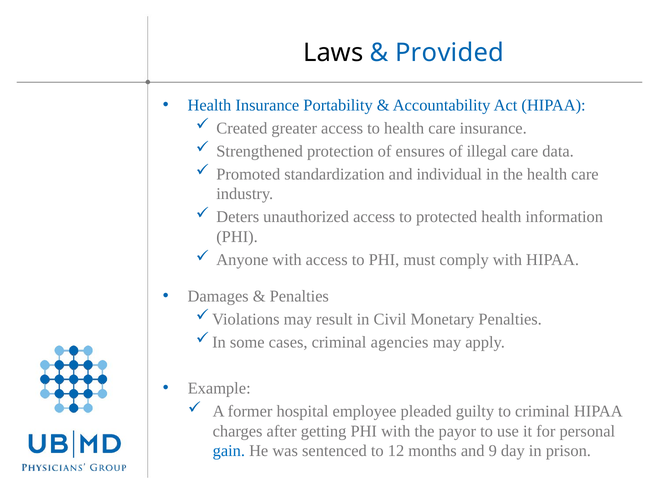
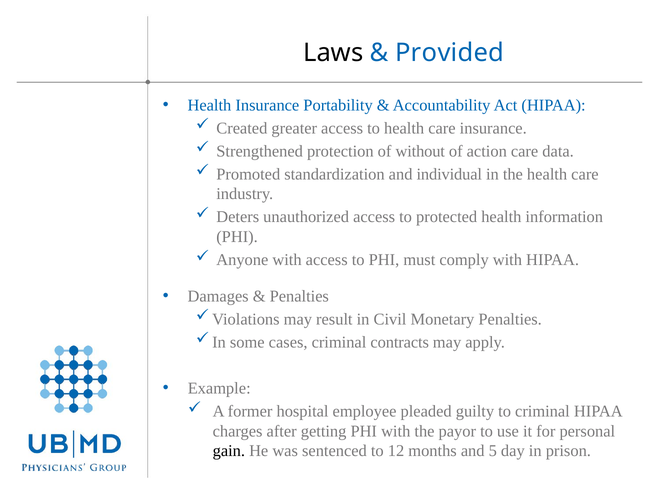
ensures: ensures -> without (420, 151)
illegal: illegal -> action (487, 151)
agencies: agencies -> contracts (400, 342)
gain colour: blue -> black (229, 450)
9: 9 -> 5 (493, 450)
